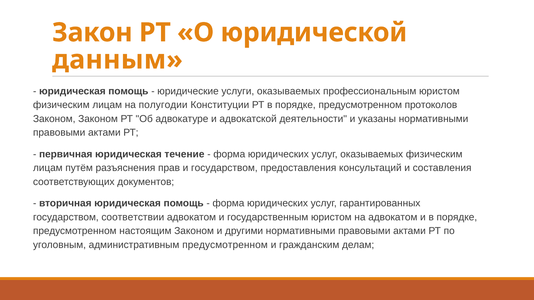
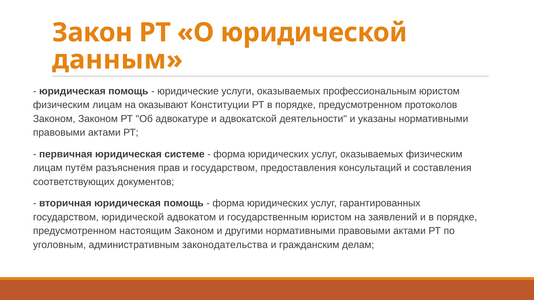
полугодии: полугодии -> оказывают (163, 105)
течение: течение -> системе (185, 154)
государством соответствии: соответствии -> юридической (133, 217)
на адвокатом: адвокатом -> заявлений (393, 217)
административным предусмотренном: предусмотренном -> законодательства (225, 245)
